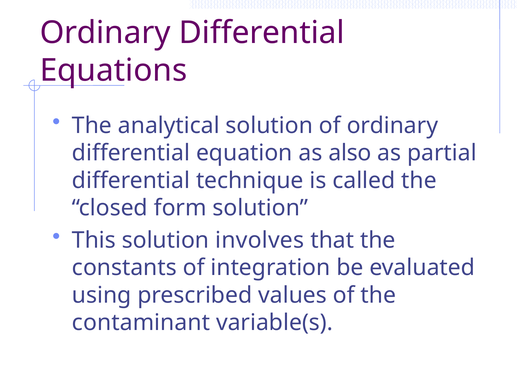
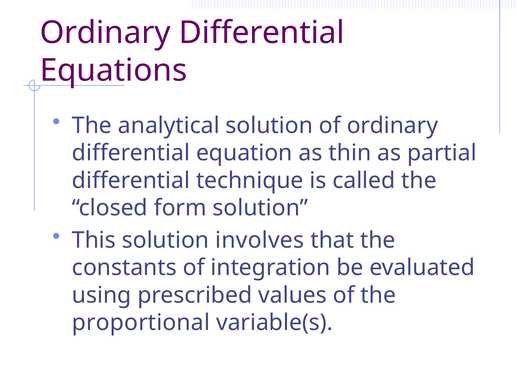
also: also -> thin (350, 153)
contaminant: contaminant -> proportional (141, 323)
